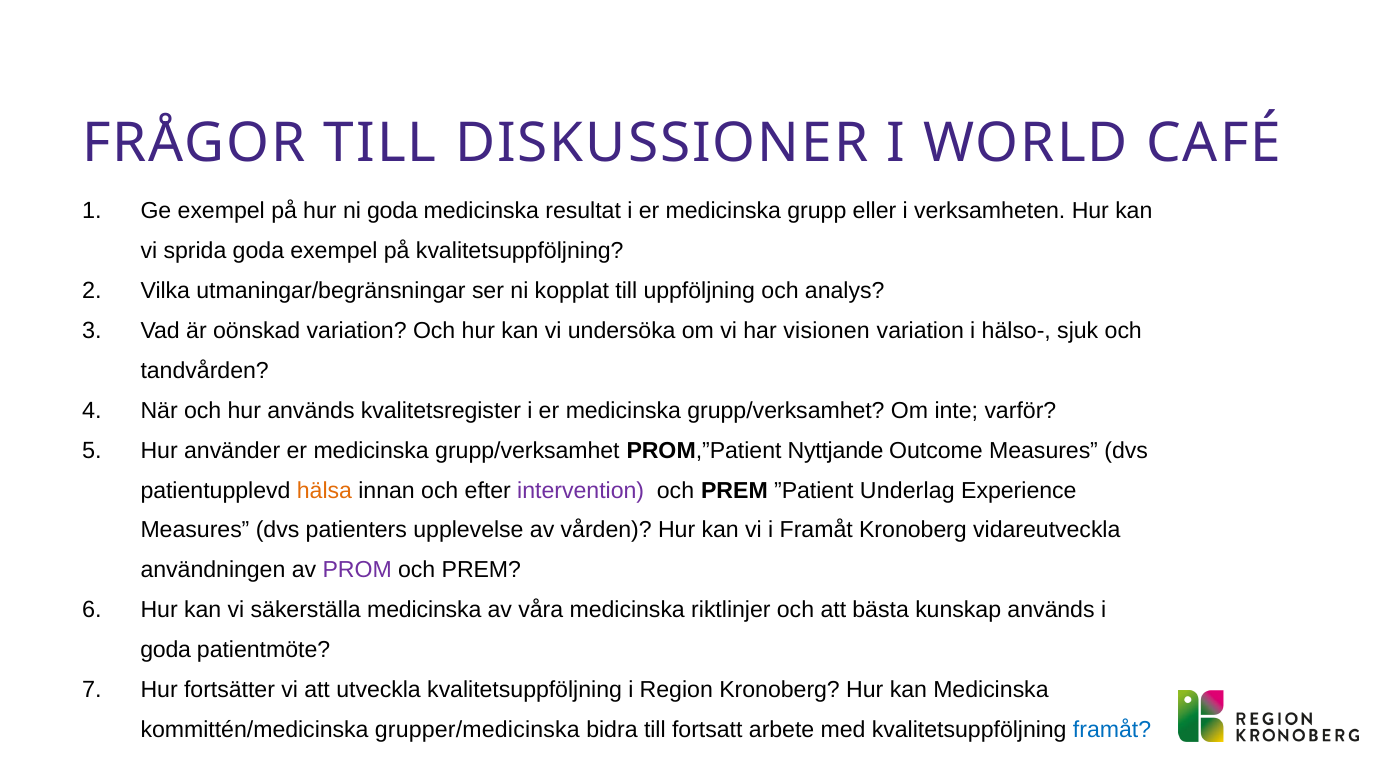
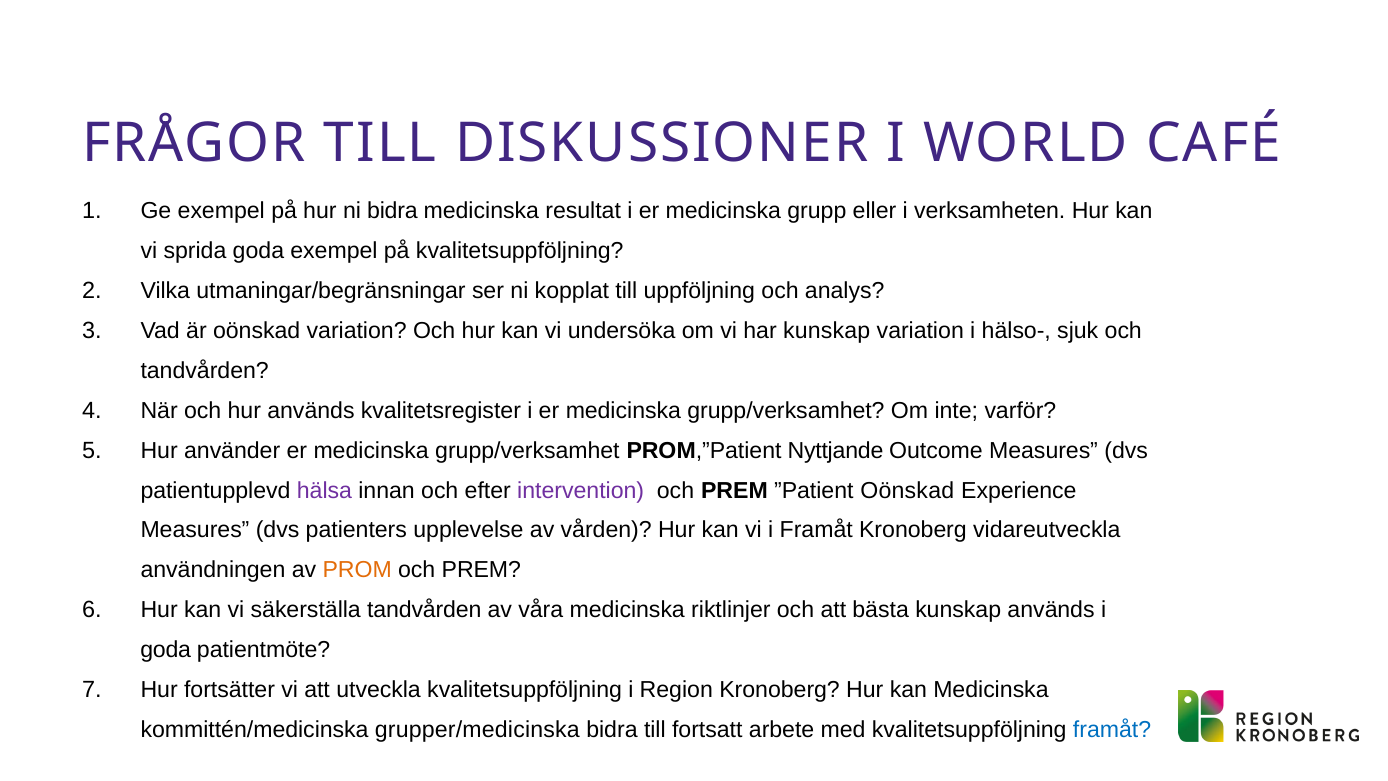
ni goda: goda -> bidra (392, 211)
har visionen: visionen -> kunskap (827, 331)
hälsa colour: orange -> purple (324, 490)
”Patient Underlag: Underlag -> Oönskad (907, 490)
PROM colour: purple -> orange (357, 570)
säkerställa medicinska: medicinska -> tandvården (424, 610)
